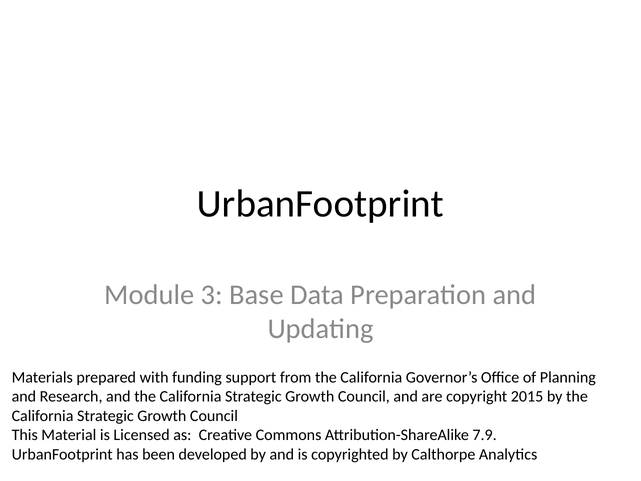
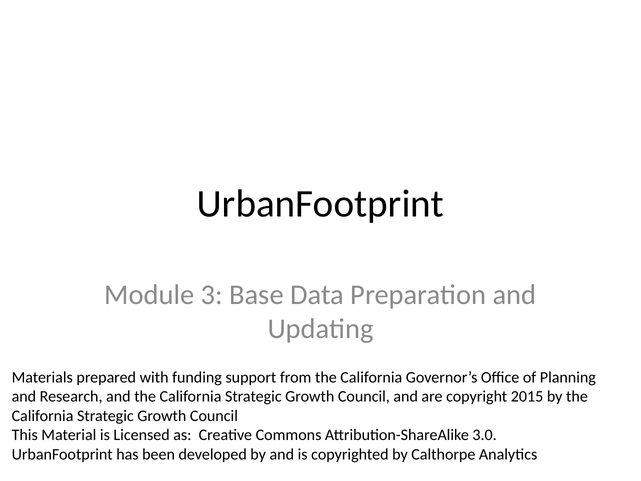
7.9: 7.9 -> 3.0 (485, 435)
